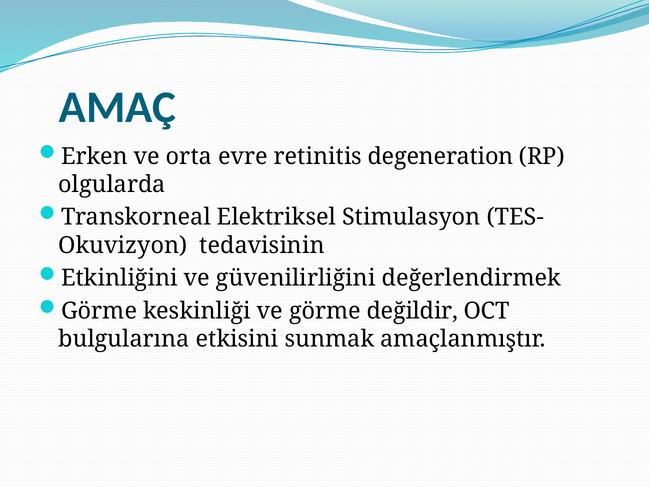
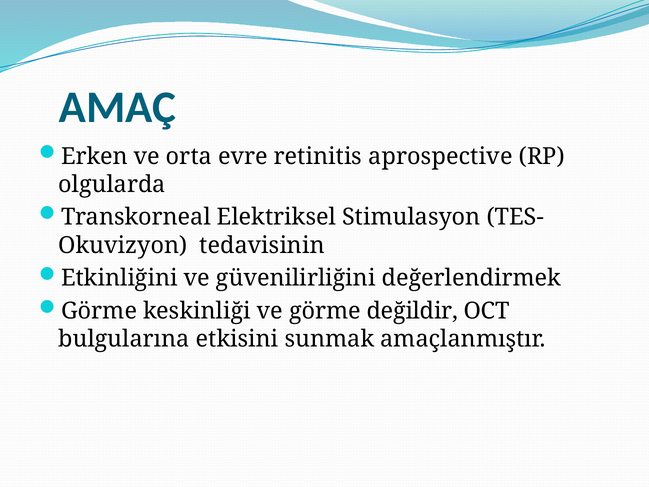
degeneration: degeneration -> aprospective (440, 156)
